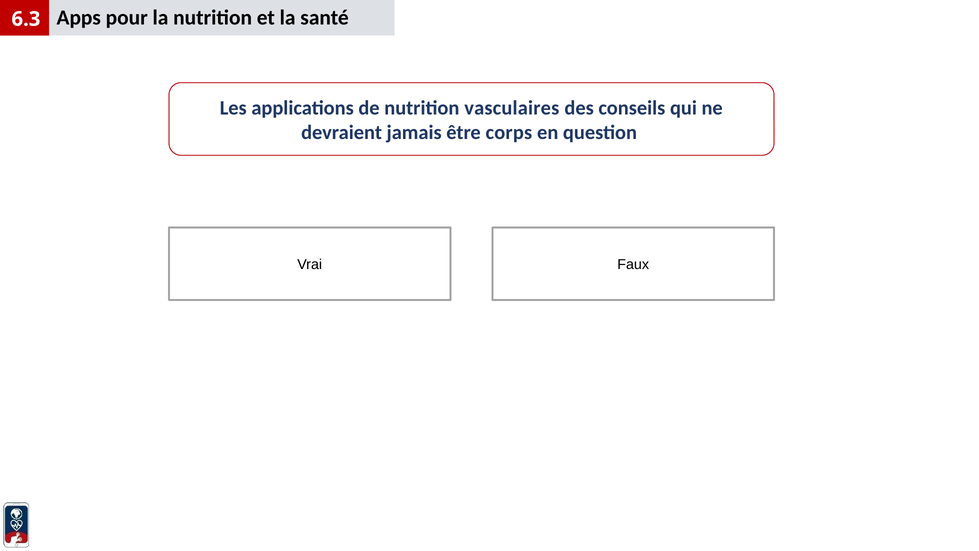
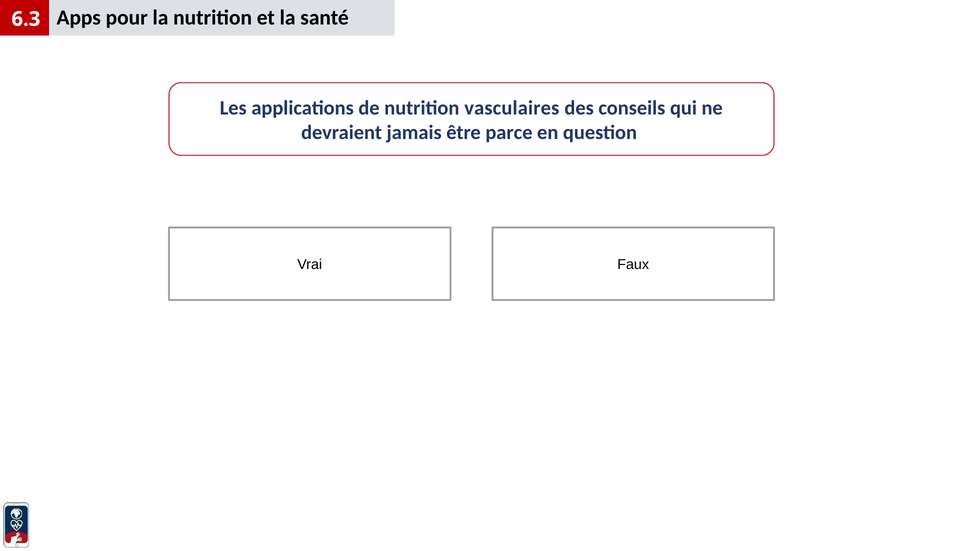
corps: corps -> parce (509, 133)
